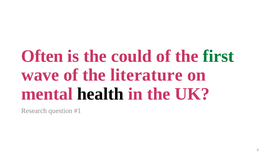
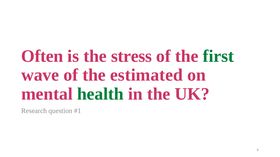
could: could -> stress (132, 56)
literature: literature -> estimated (146, 75)
health colour: black -> green (100, 94)
